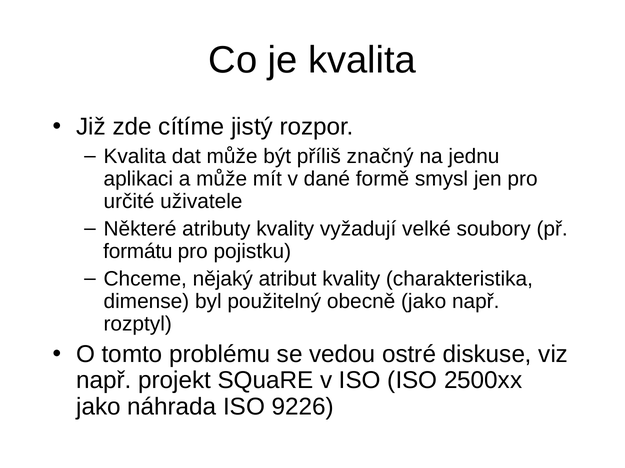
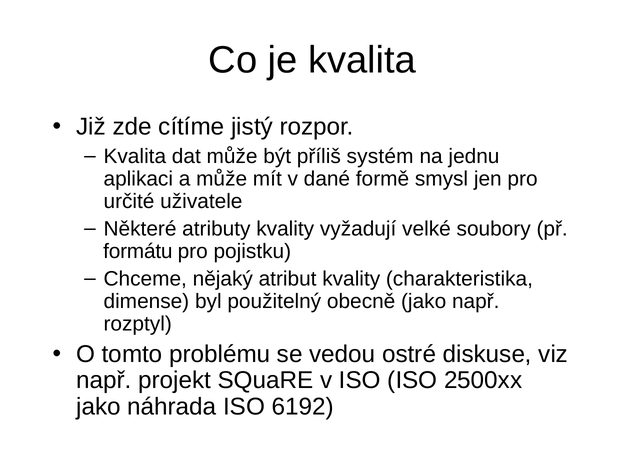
značný: značný -> systém (380, 156)
9226: 9226 -> 6192 (303, 407)
